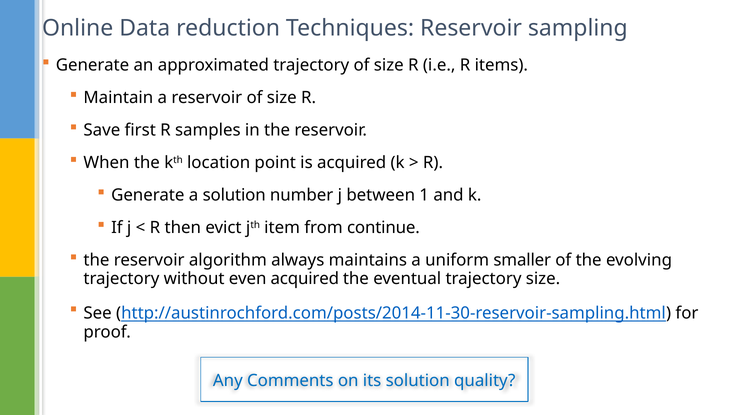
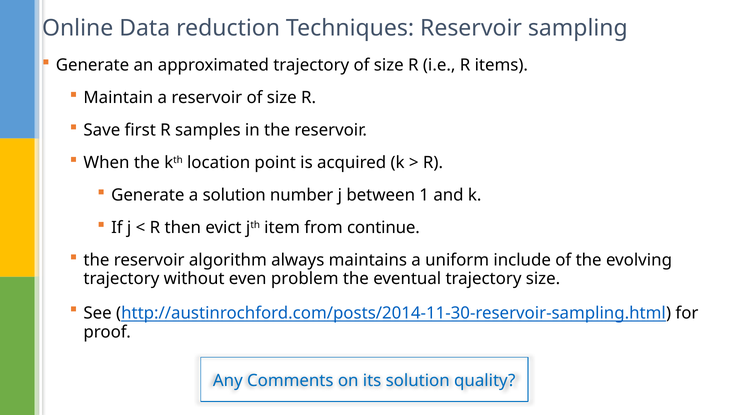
smaller: smaller -> include (522, 260)
even acquired: acquired -> problem (305, 278)
